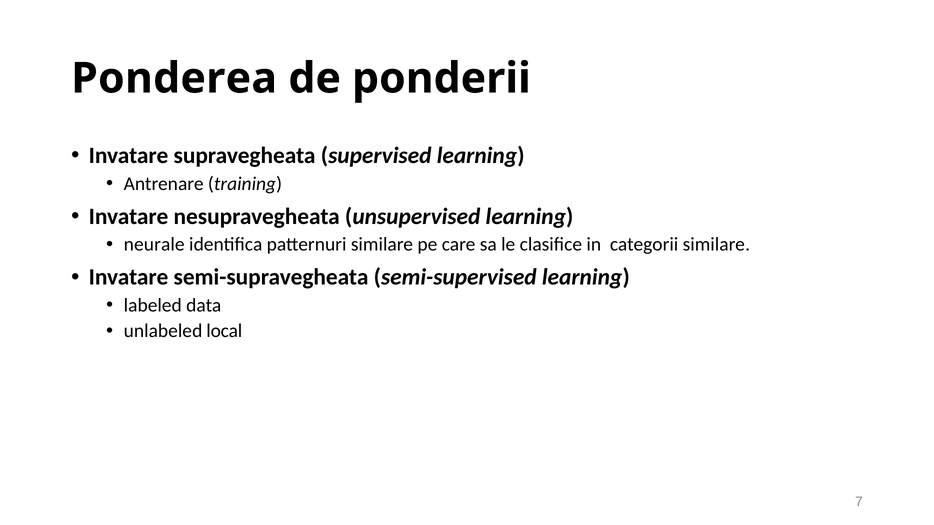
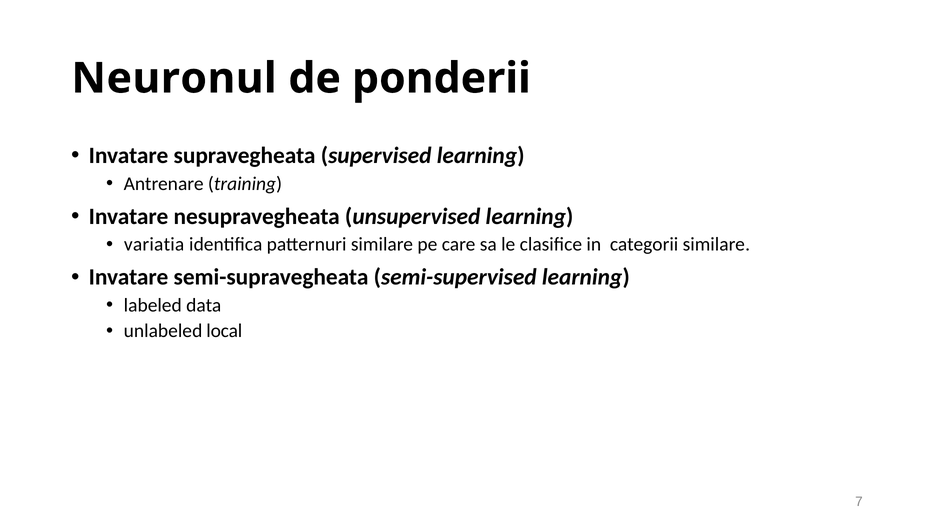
Ponderea: Ponderea -> Neuronul (174, 78)
neurale: neurale -> variatia (154, 245)
